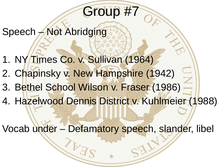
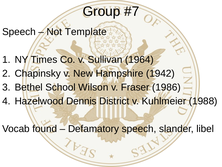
Abridging: Abridging -> Template (86, 32)
under: under -> found (45, 129)
